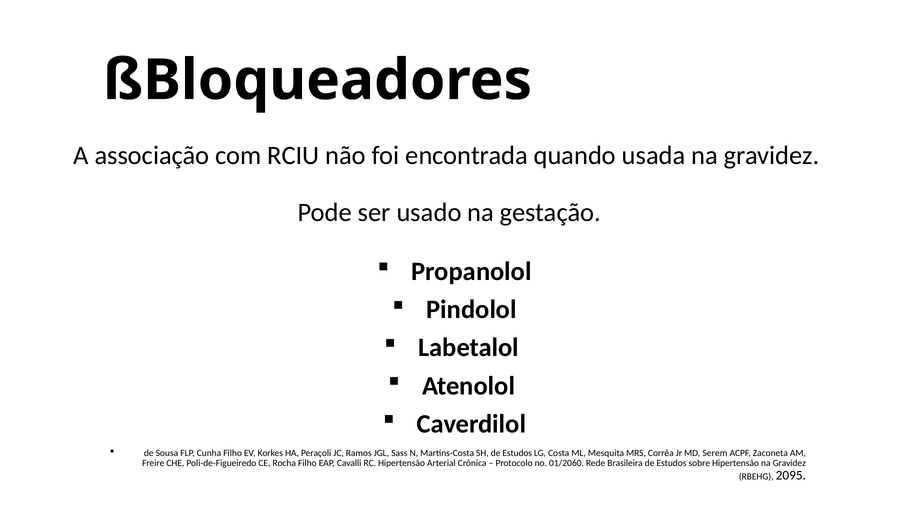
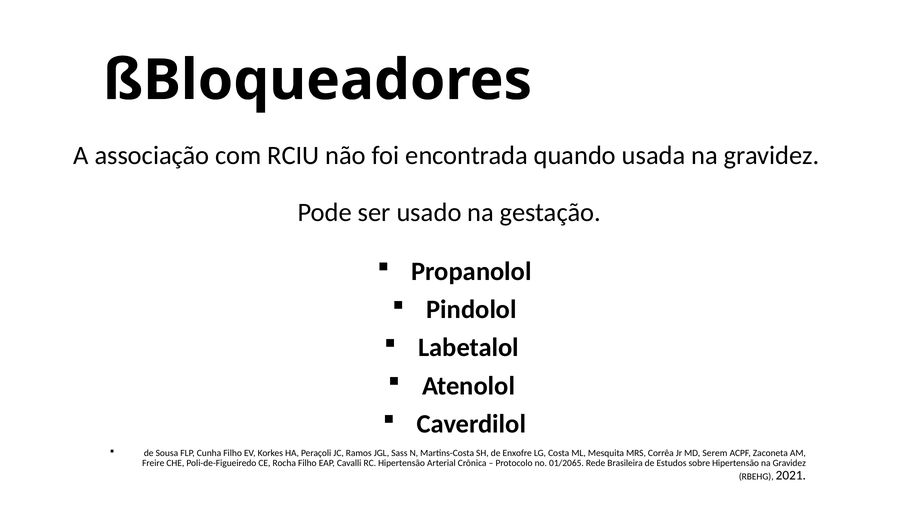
SH de Estudos: Estudos -> Enxofre (517, 453)
01/2060: 01/2060 -> 01/2065 (566, 463)
2095: 2095 -> 2021 (791, 476)
